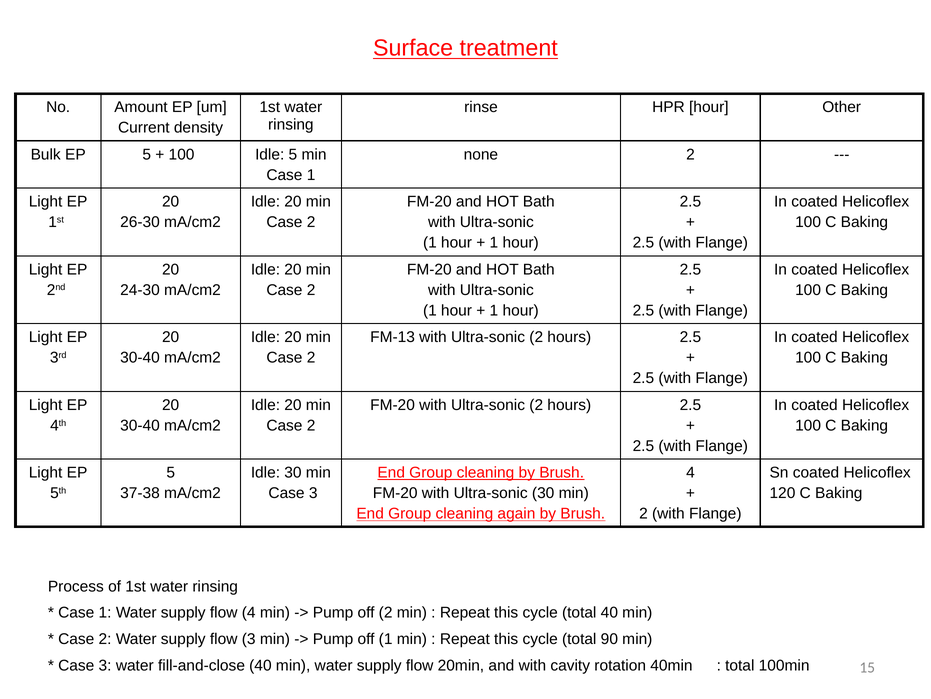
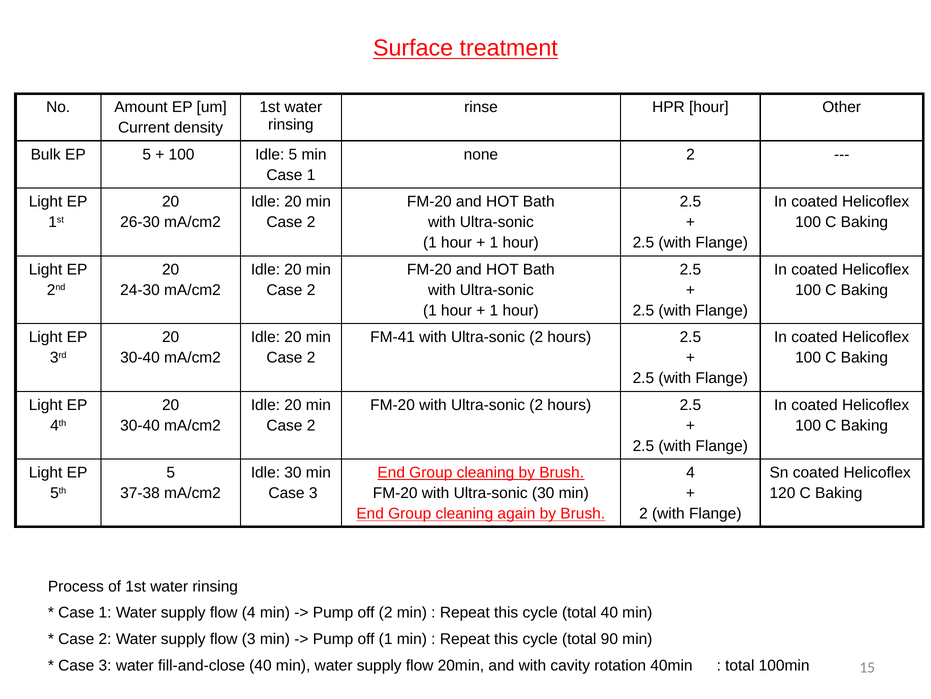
FM-13: FM-13 -> FM-41 (393, 337)
